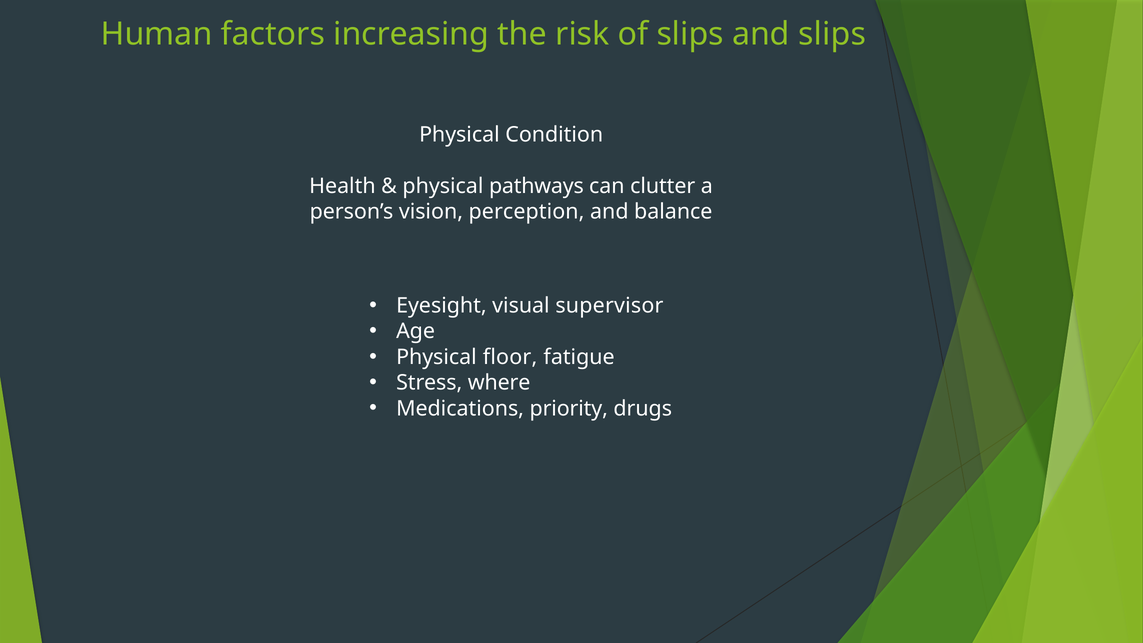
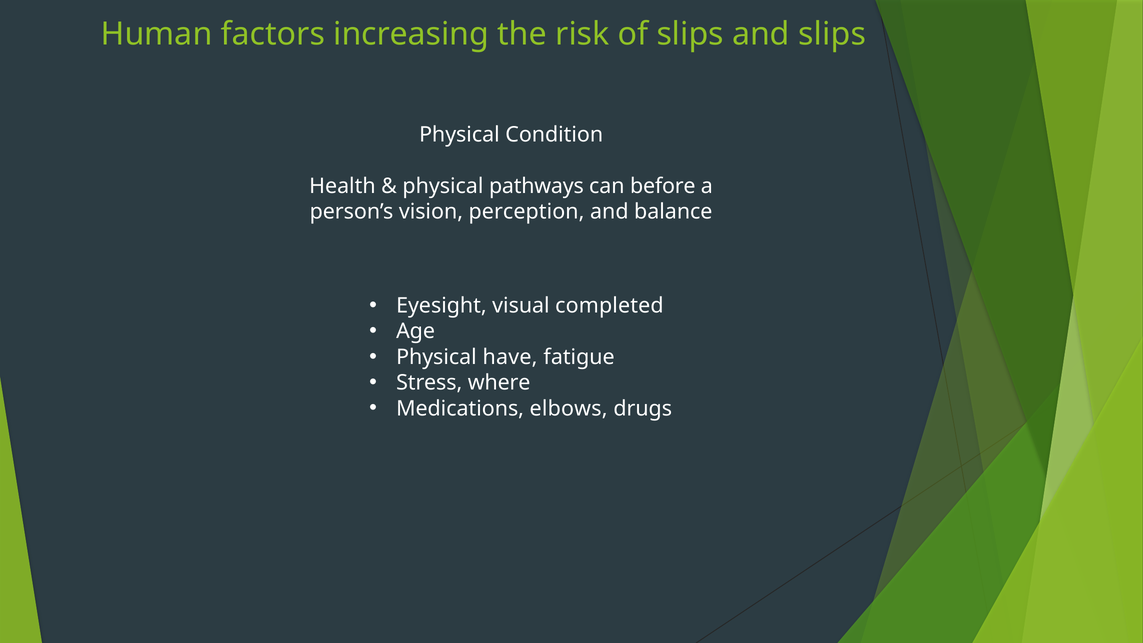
clutter: clutter -> before (663, 186)
supervisor: supervisor -> completed (609, 306)
floor: floor -> have (510, 357)
priority: priority -> elbows (569, 408)
